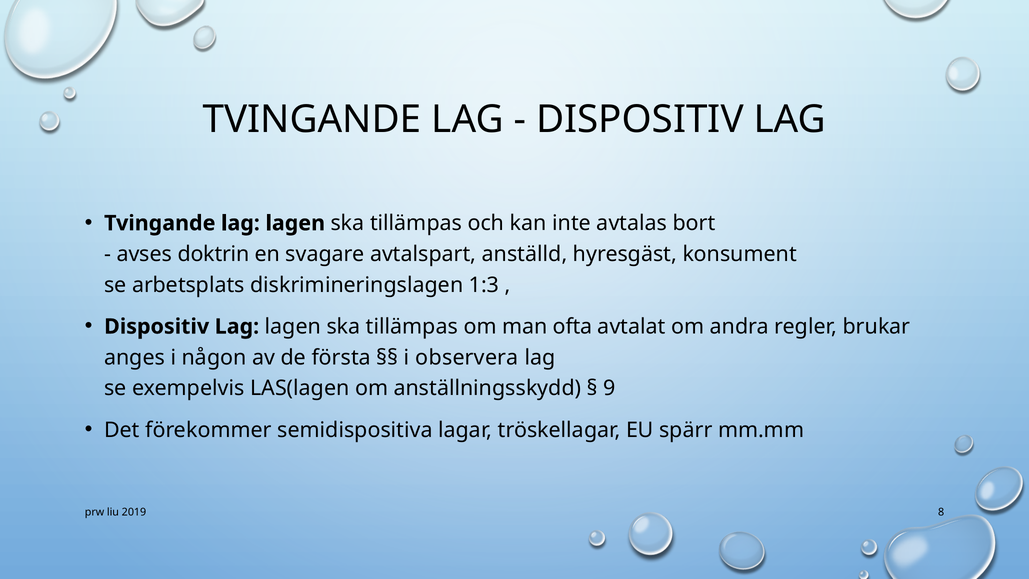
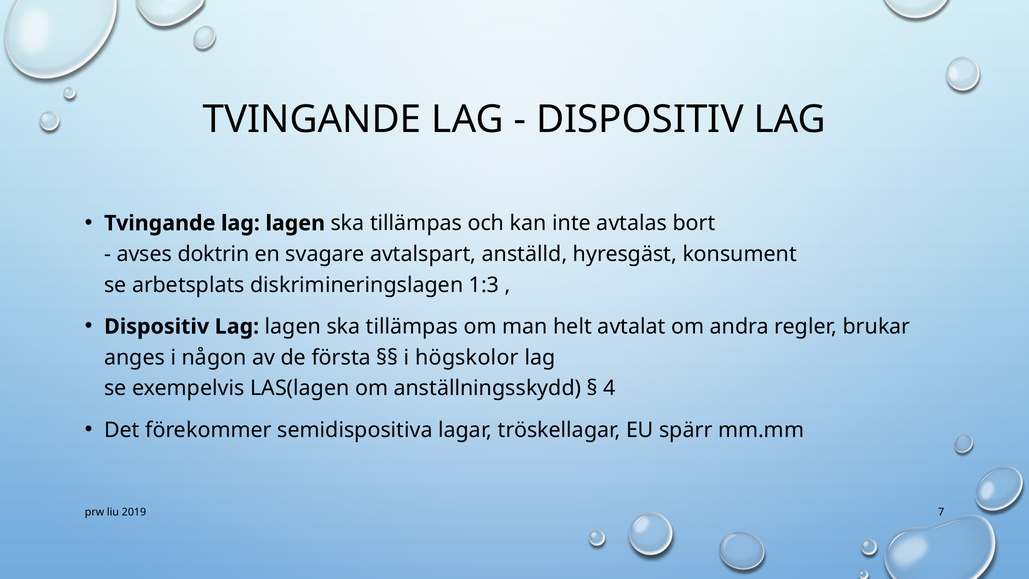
ofta: ofta -> helt (573, 326)
observera: observera -> högskolor (467, 357)
9: 9 -> 4 (610, 388)
8: 8 -> 7 (941, 512)
